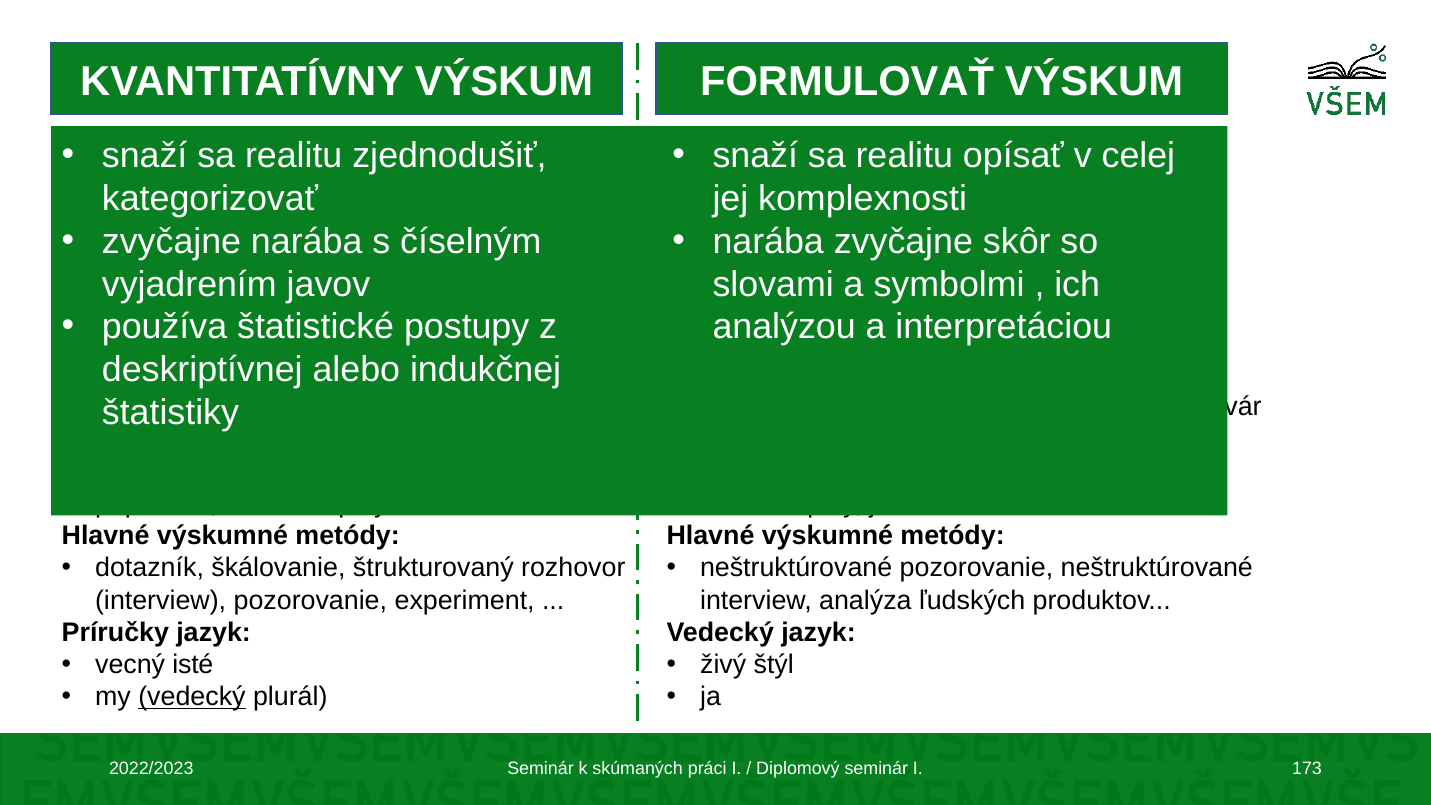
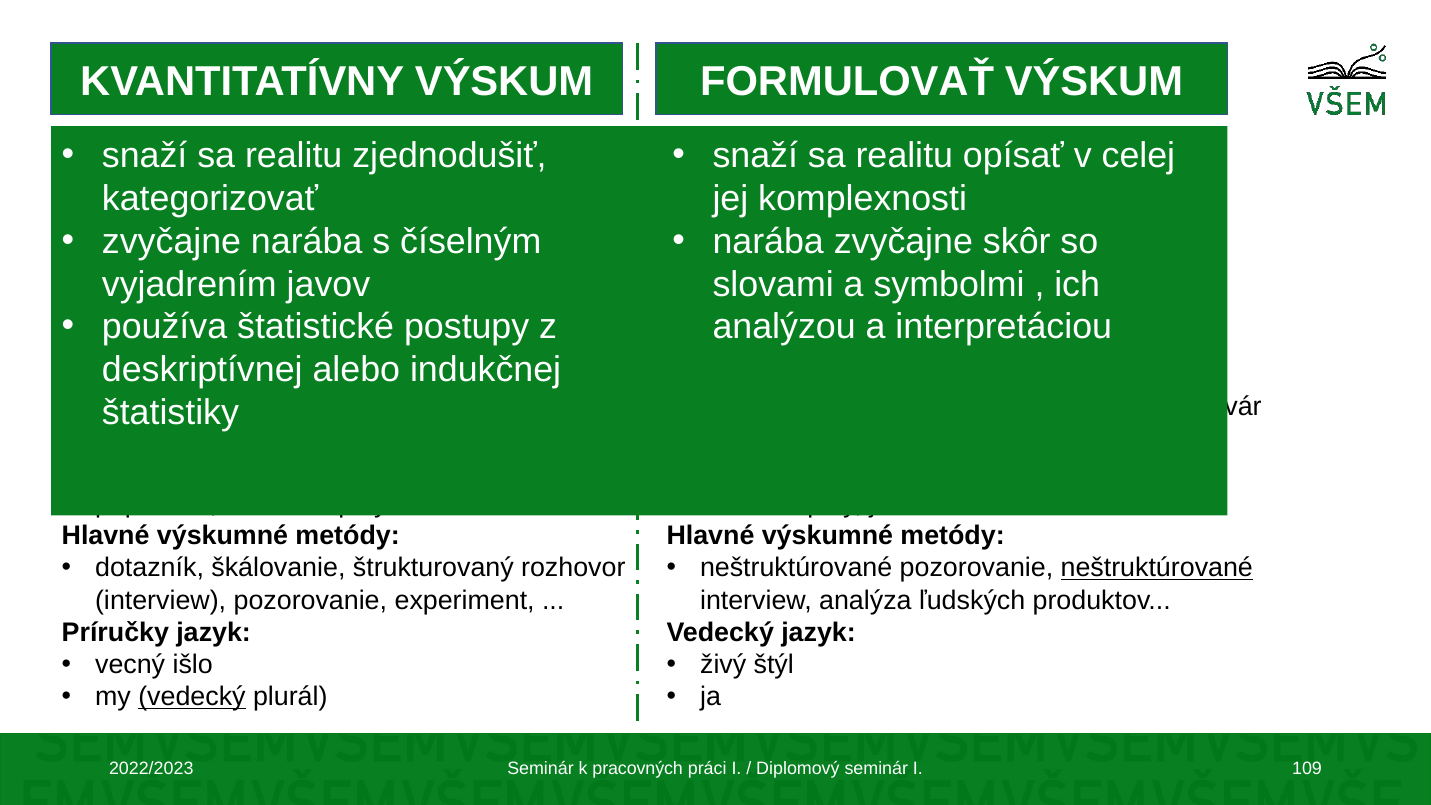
neštruktúrované underline: none -> present (1157, 568)
isté: isté -> išlo (193, 665)
k skúmaných: skúmaných -> pracovných (638, 769)
173: 173 -> 109 (1307, 769)
